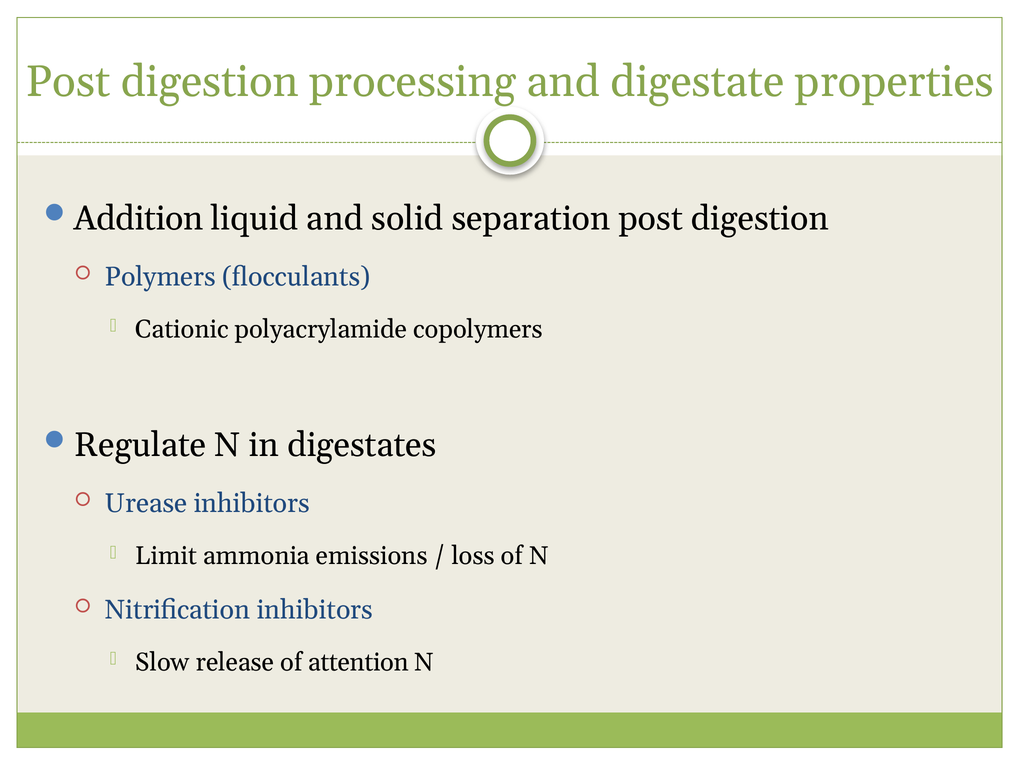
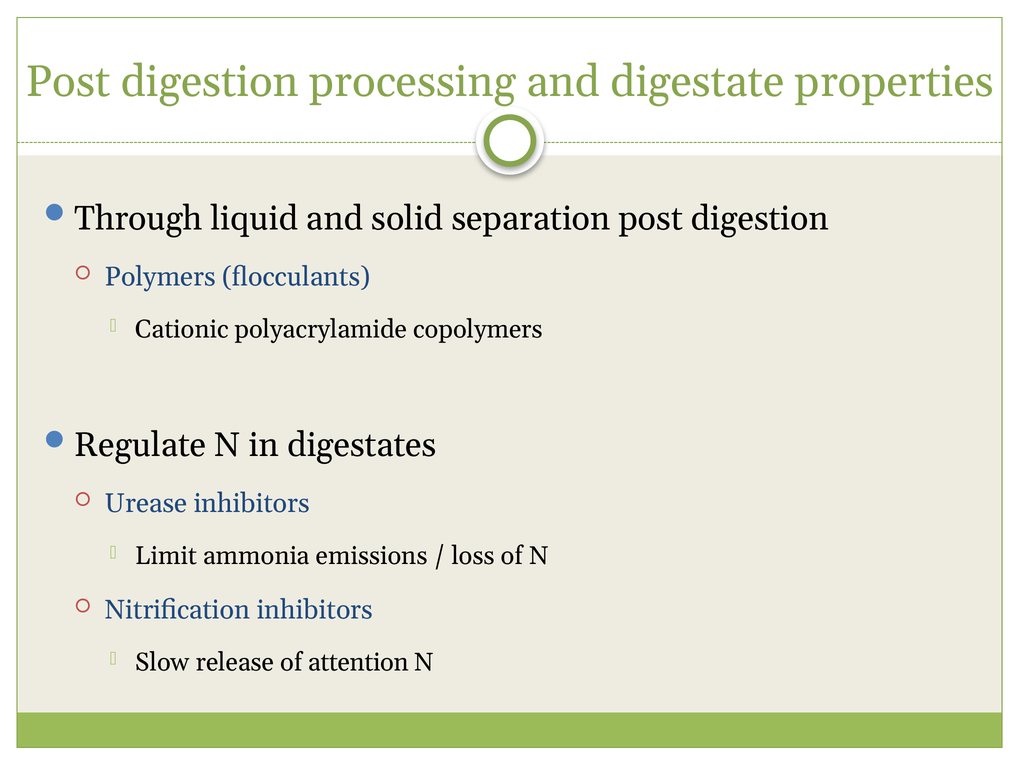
Addition: Addition -> Through (138, 219)
